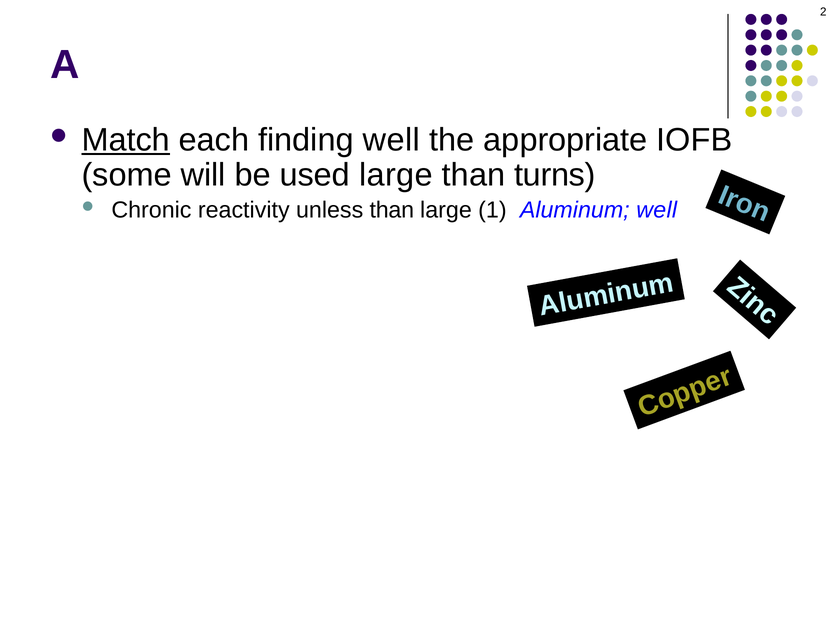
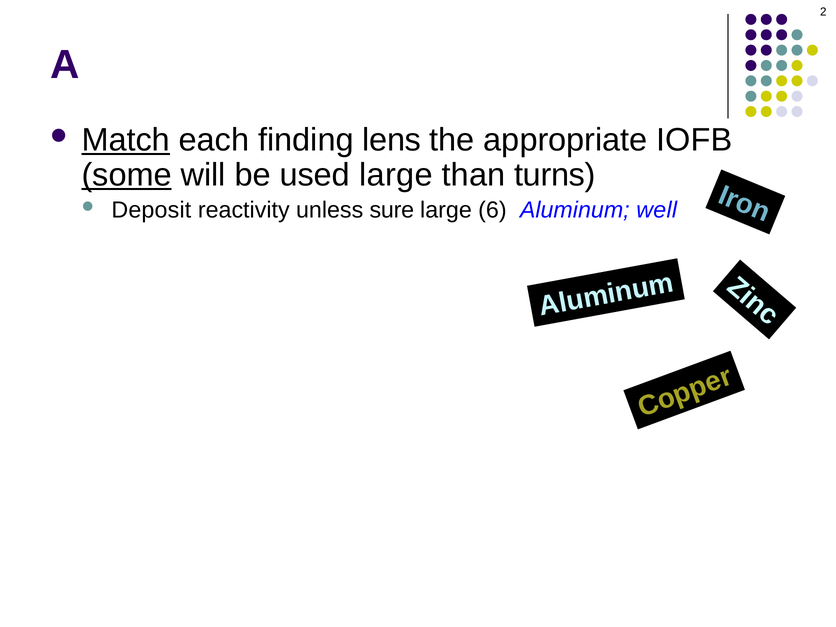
finding well: well -> lens (392, 140)
some underline: none -> present (127, 175)
Chronic: Chronic -> Deposit (151, 210)
unless than: than -> sure (392, 210)
1: 1 -> 6 (492, 210)
